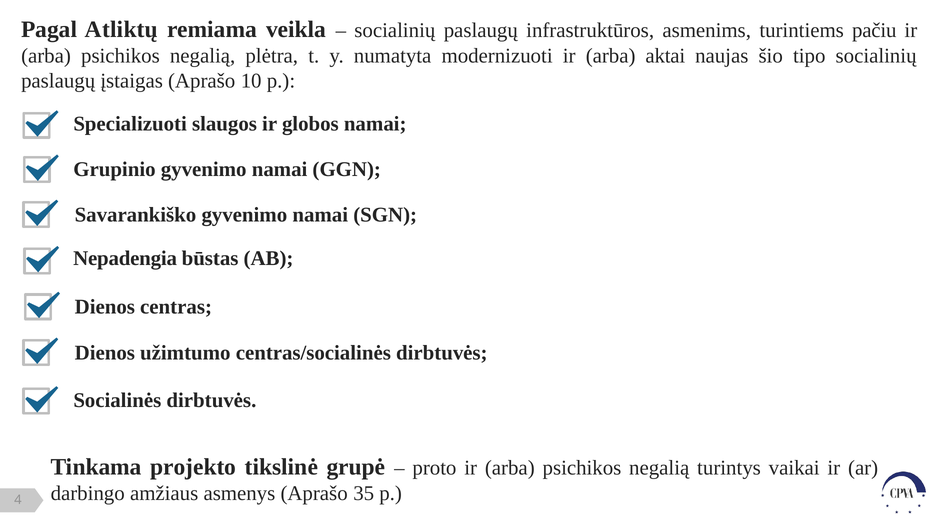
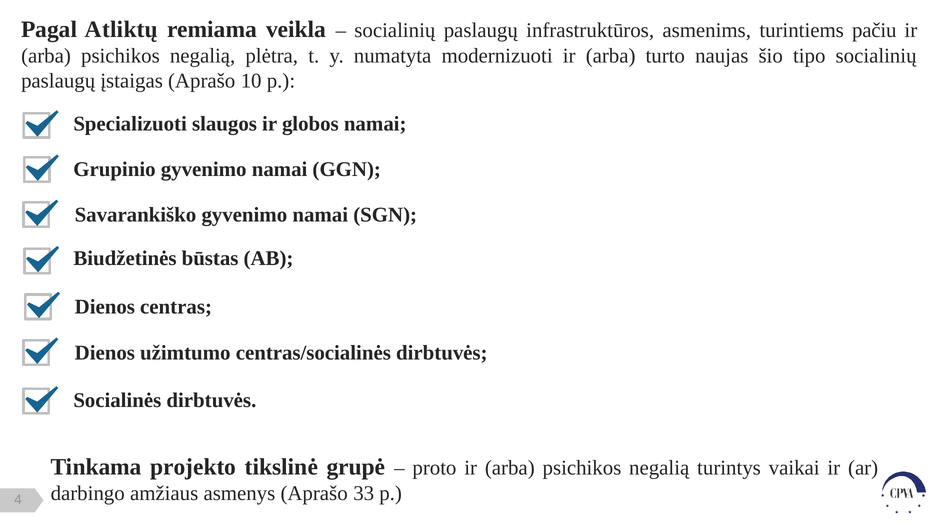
aktai: aktai -> turto (665, 56)
Nepadengia: Nepadengia -> Biudžetinės (125, 258)
35: 35 -> 33 (364, 493)
